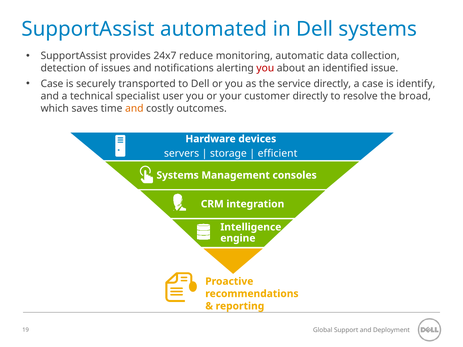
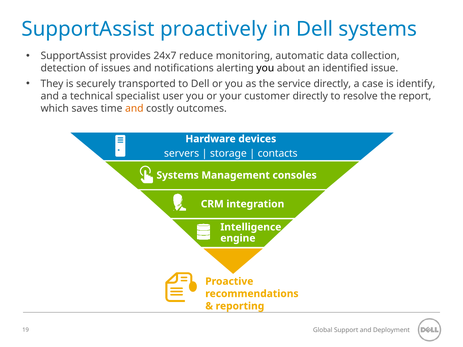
automated: automated -> proactively (214, 29)
you colour: red -> black (265, 68)
Case: Case -> They (52, 84)
broad: broad -> report (415, 96)
efficient: efficient -> contacts (278, 154)
